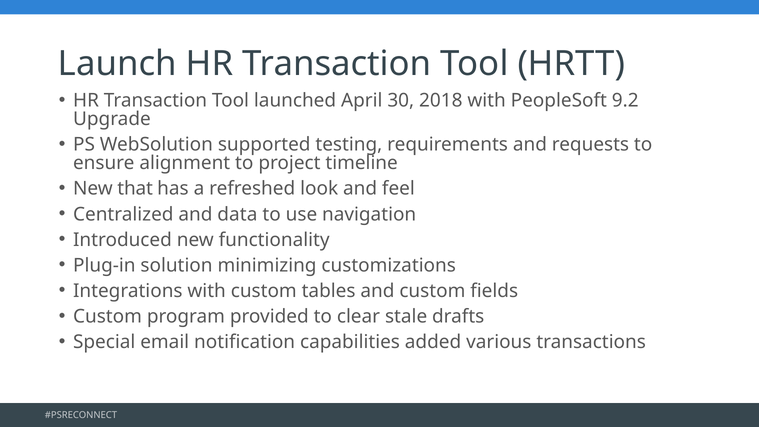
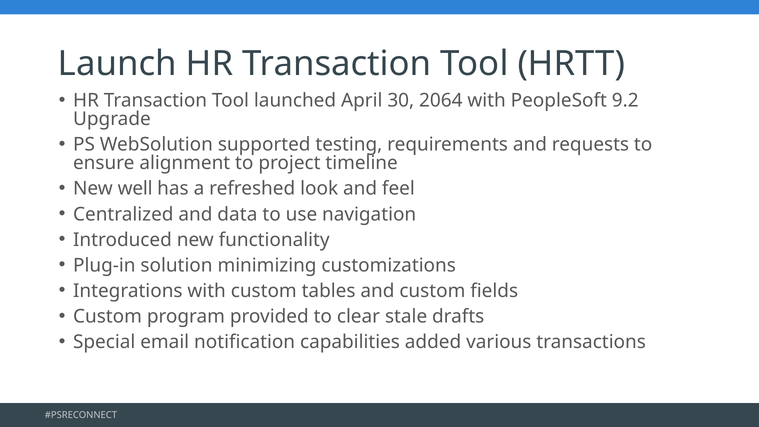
2018: 2018 -> 2064 (441, 101)
that: that -> well (135, 189)
